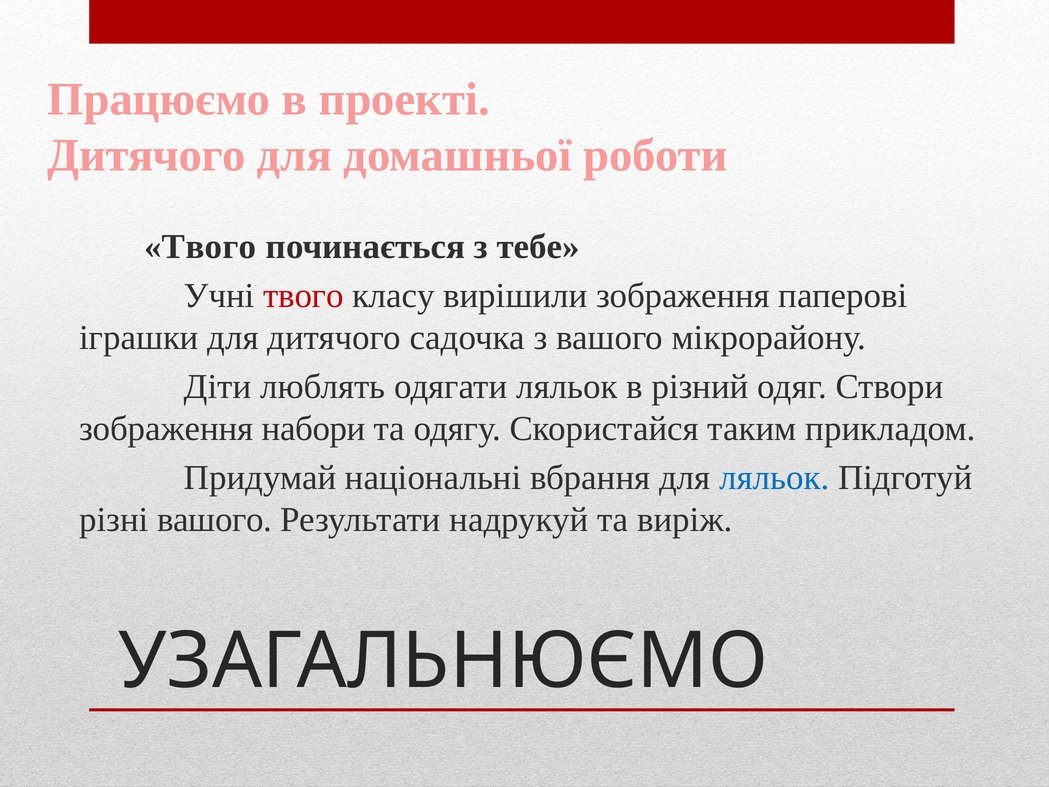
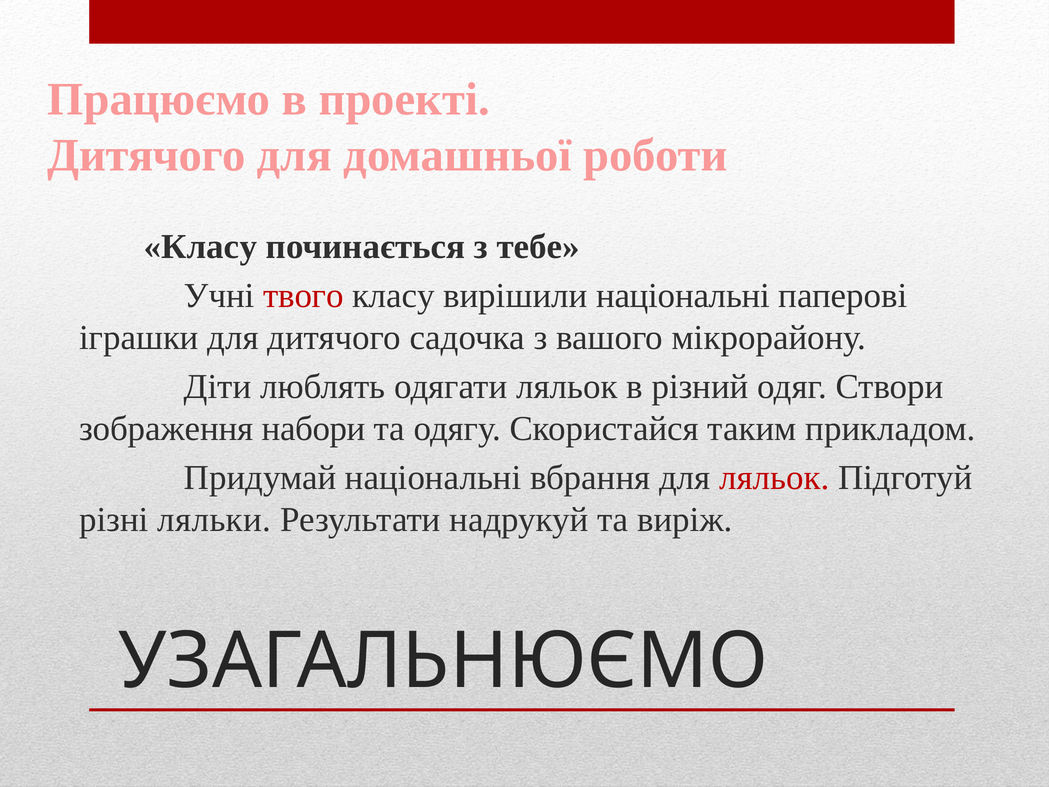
Твого: Твого -> Класу (200, 247)
вирішили зображення: зображення -> національні (683, 296)
ляльок colour: blue -> red (774, 478)
різні вашого: вашого -> ляльки (214, 520)
